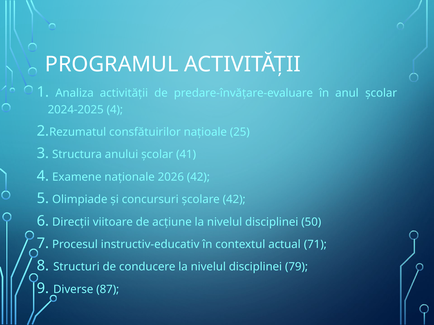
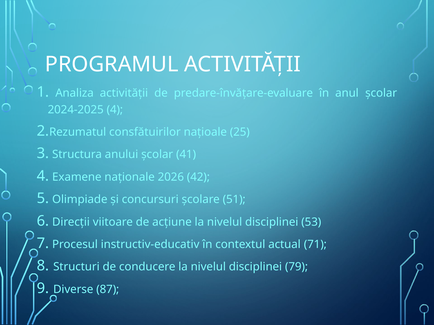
școlare 42: 42 -> 51 (234, 200)
50: 50 -> 53 (311, 222)
